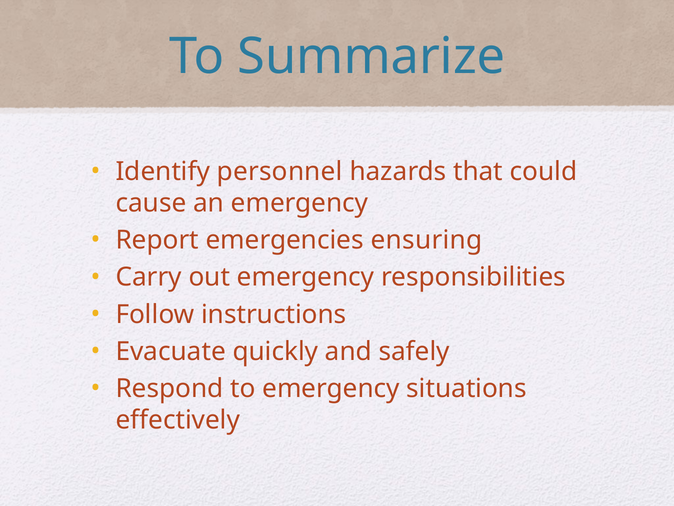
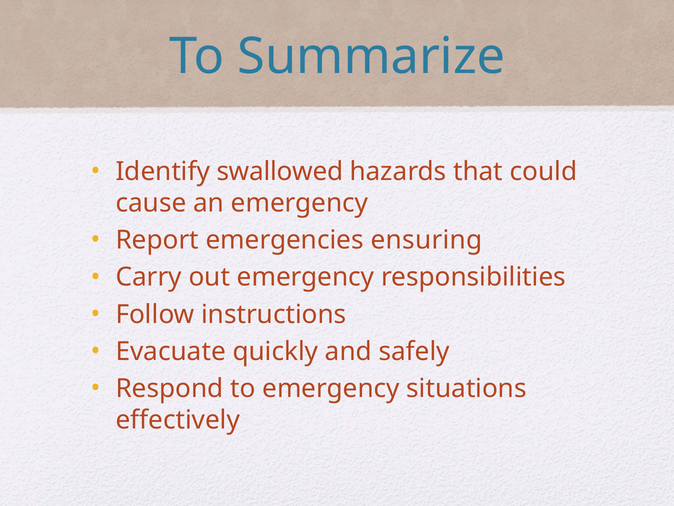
personnel: personnel -> swallowed (280, 171)
